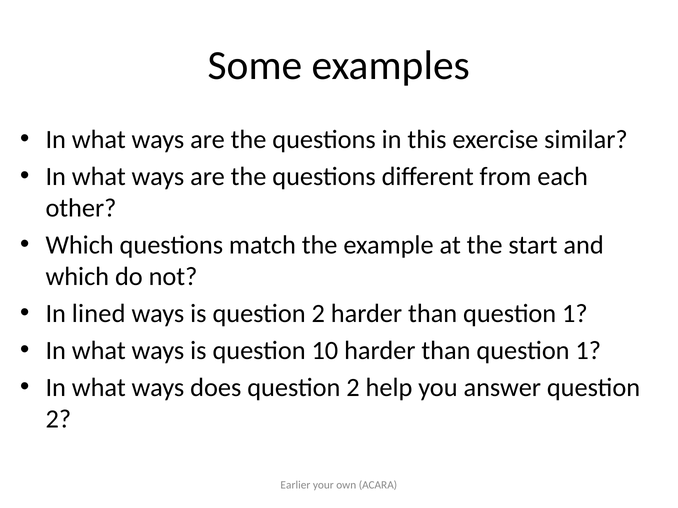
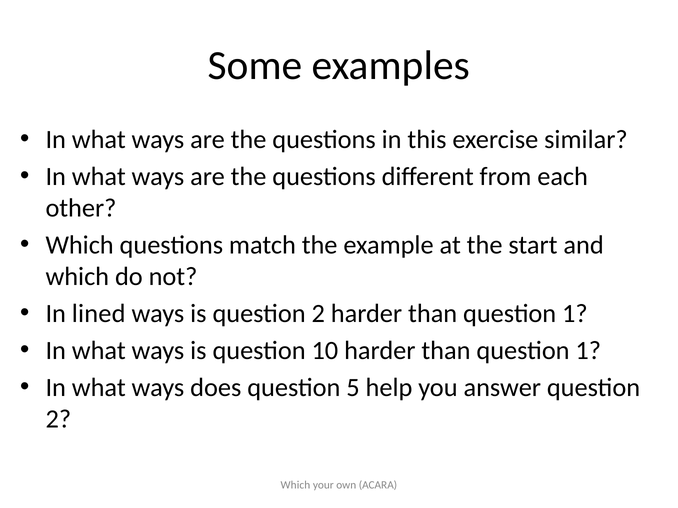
does question 2: 2 -> 5 (353, 388)
Earlier: Earlier -> Which (295, 486)
